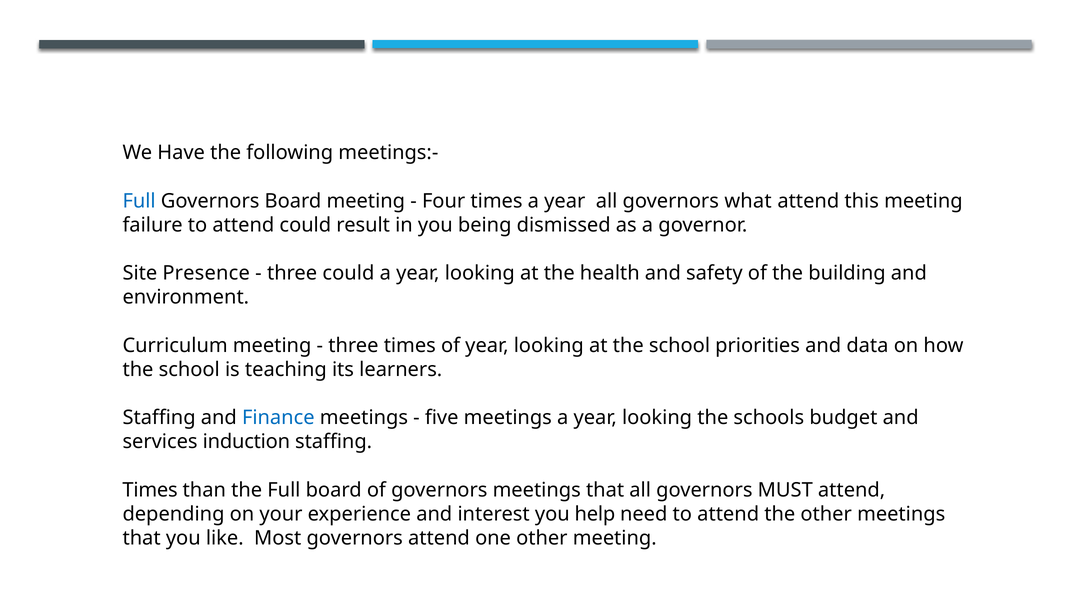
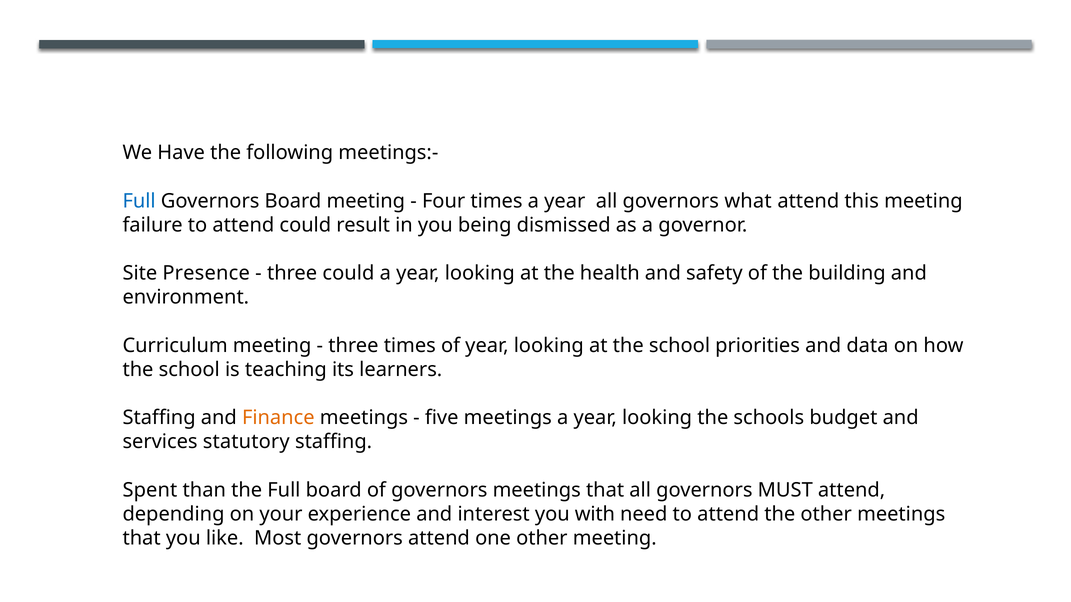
Finance colour: blue -> orange (278, 418)
induction: induction -> statutory (246, 442)
Times: Times -> Spent (150, 490)
help: help -> with (595, 514)
